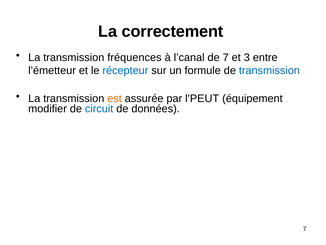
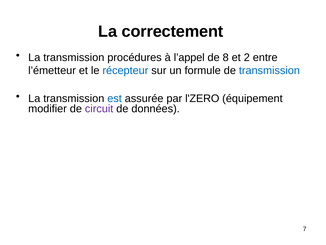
fréquences: fréquences -> procédures (134, 57)
l’canal: l’canal -> l’appel (189, 57)
de 7: 7 -> 8 (226, 57)
3: 3 -> 2 (247, 57)
est colour: orange -> blue (115, 98)
l'PEUT: l'PEUT -> l'ZERO (202, 98)
circuit colour: blue -> purple (99, 109)
